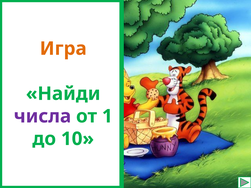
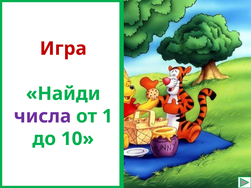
Игра colour: orange -> red (63, 49)
